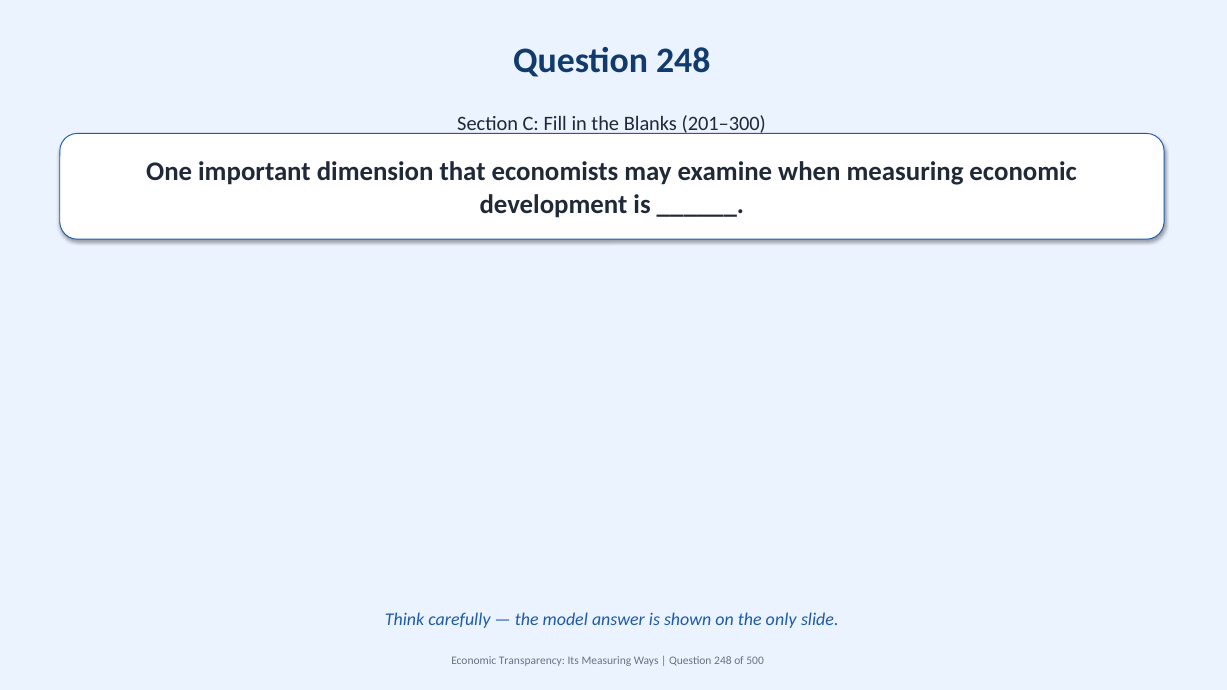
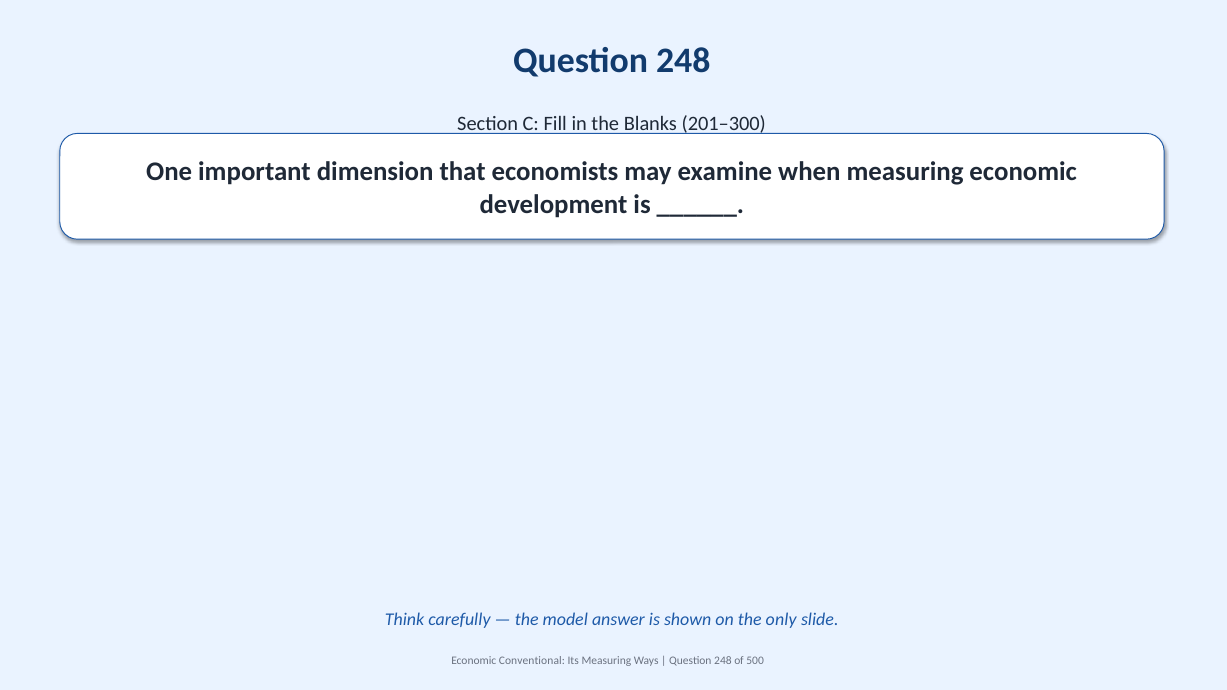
Transparency: Transparency -> Conventional (532, 661)
